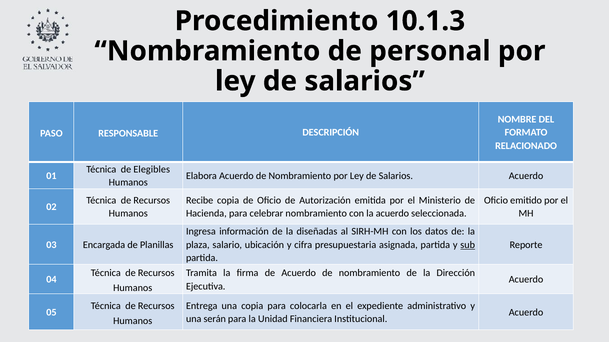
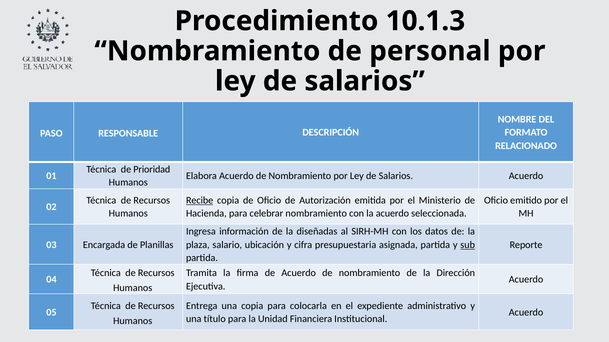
Elegibles: Elegibles -> Prioridad (152, 169)
Recibe underline: none -> present (200, 201)
serán: serán -> título (215, 320)
